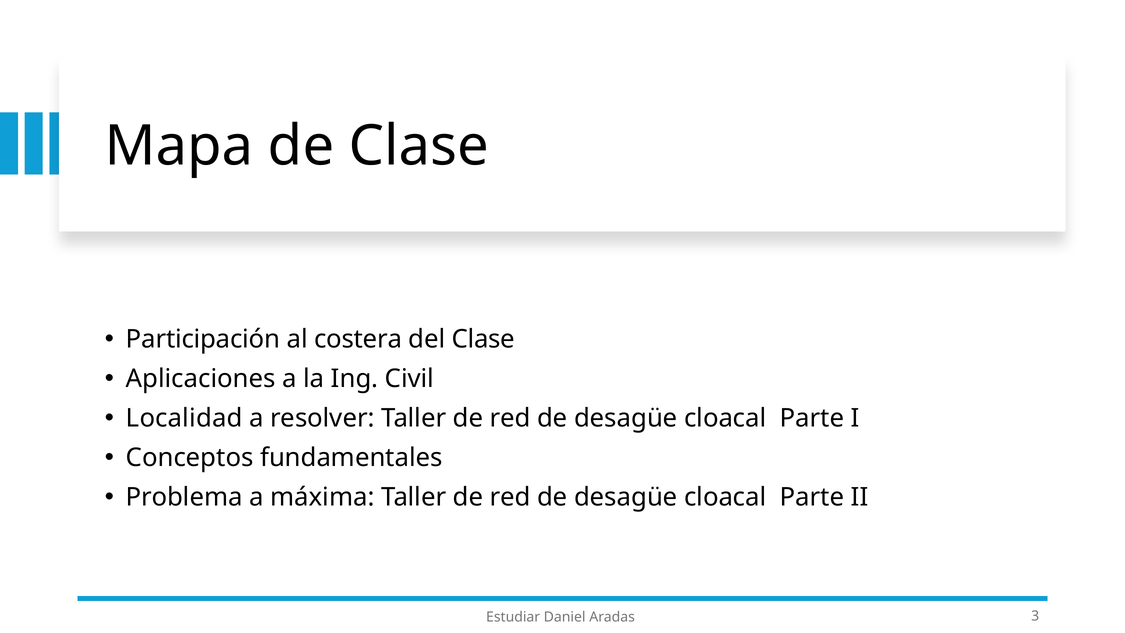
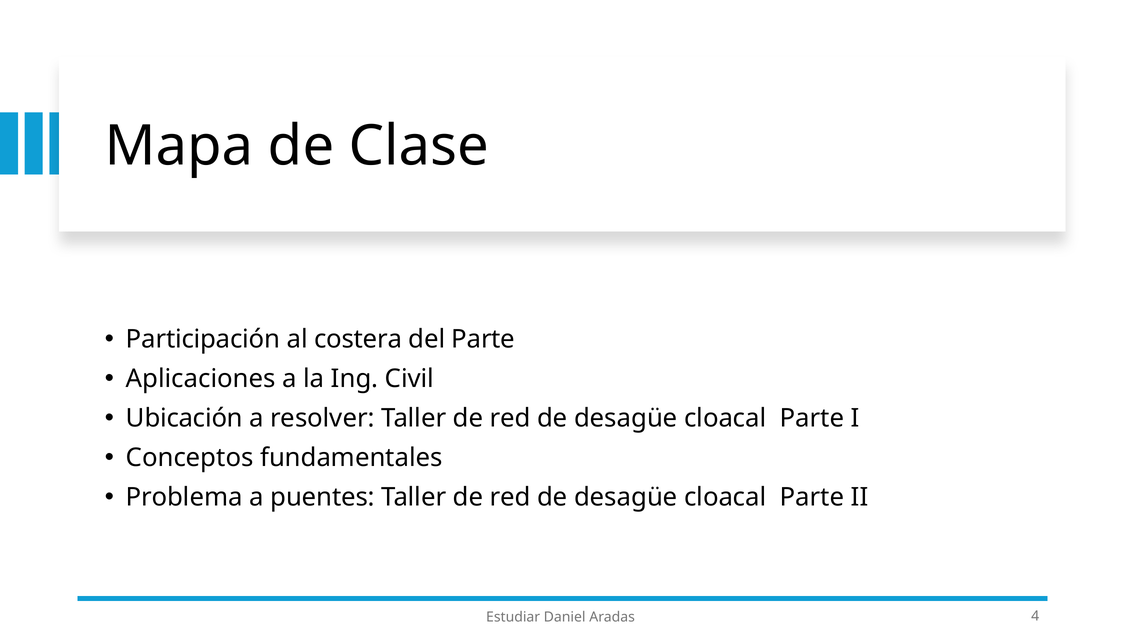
del Clase: Clase -> Parte (483, 339)
Localidad: Localidad -> Ubicación (184, 418)
máxima: máxima -> puentes (322, 497)
3: 3 -> 4 (1035, 616)
